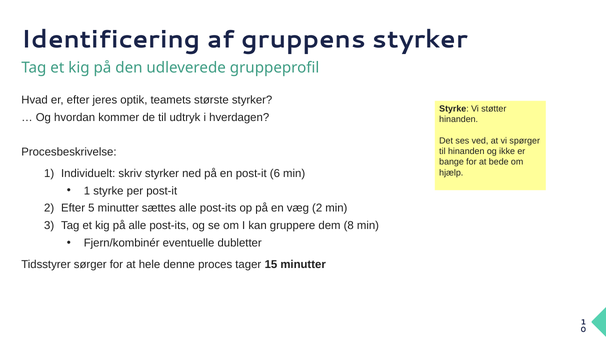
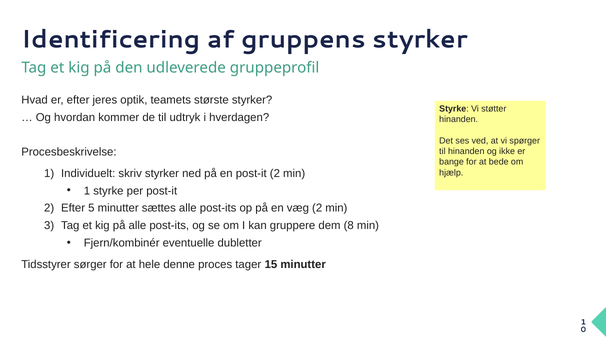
en post-it 6: 6 -> 2 (275, 173)
